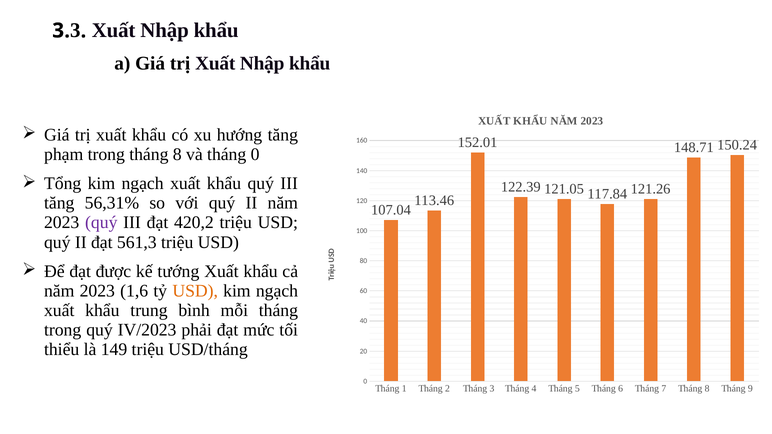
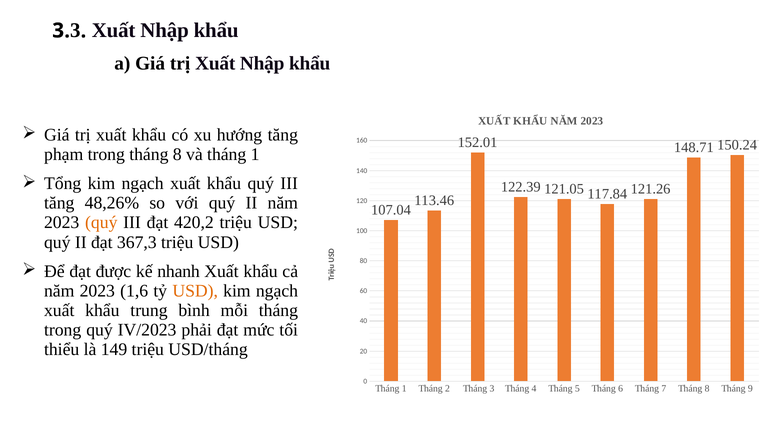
và tháng 0: 0 -> 1 (255, 154)
56,31%: 56,31% -> 48,26% (112, 203)
quý colour: purple -> orange (101, 223)
561,3: 561,3 -> 367,3 (137, 242)
tướng: tướng -> nhanh (179, 272)
